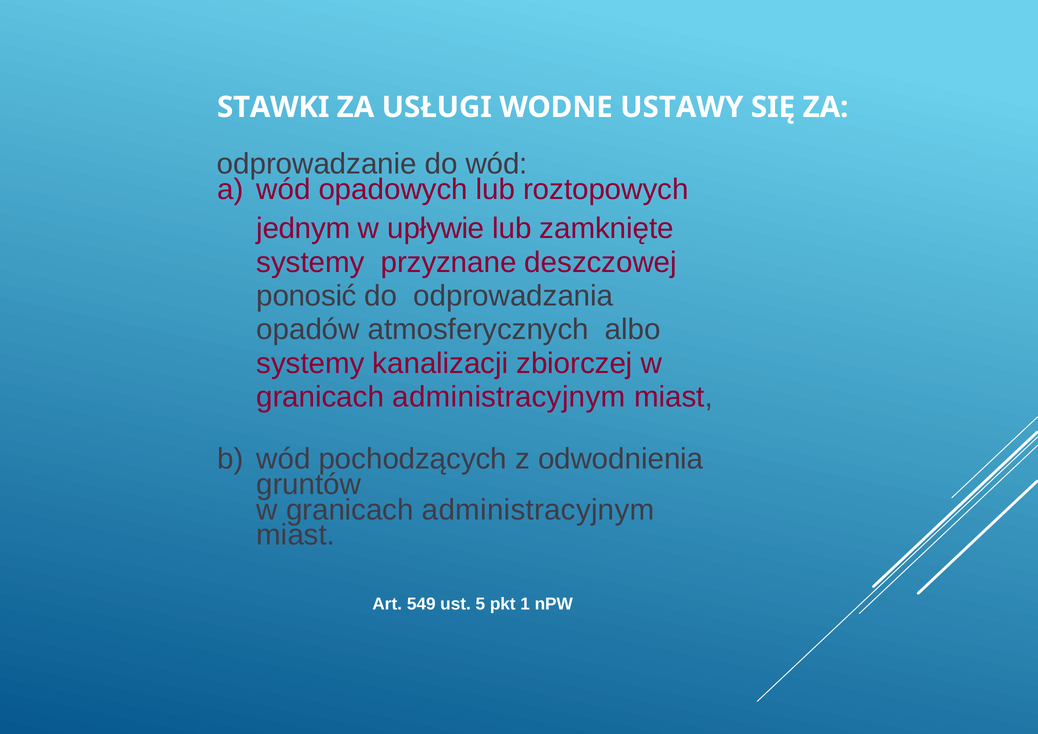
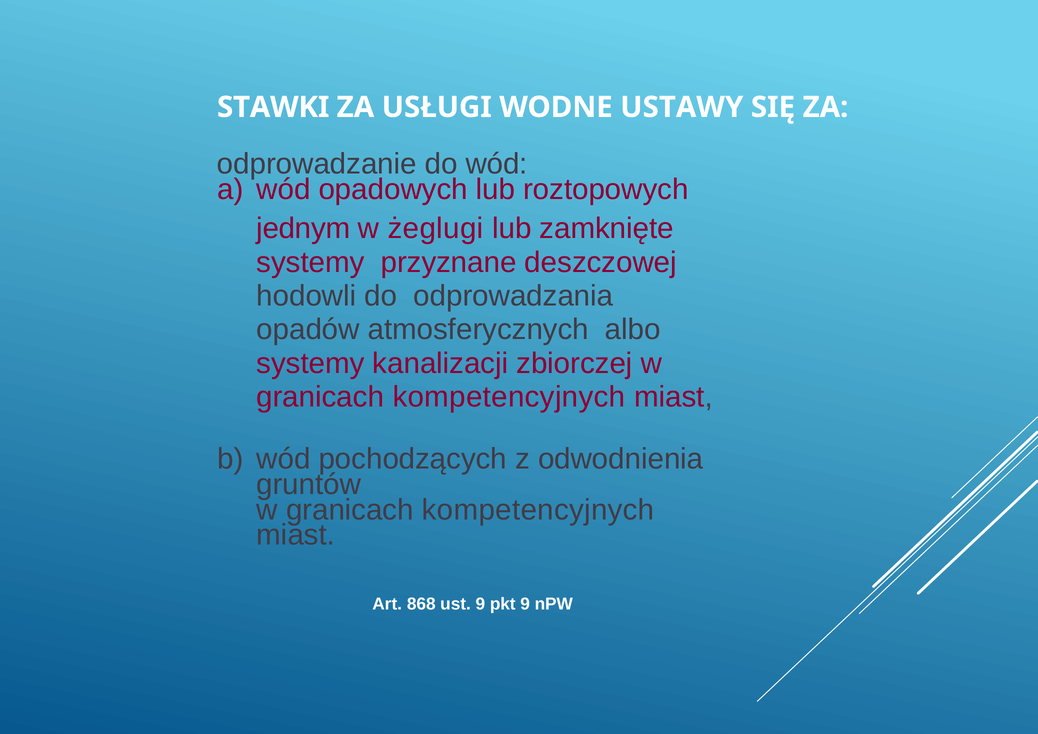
upływie: upływie -> żeglugi (436, 229)
ponosić: ponosić -> hodowli (306, 296)
administracyjnym: administracyjnym -> kompetencyjnych (509, 397)
administracyjnym: administracyjnym -> kompetencyjnych (538, 510)
549: 549 -> 868 (421, 604)
ust 5: 5 -> 9 (480, 604)
pkt 1: 1 -> 9 (525, 604)
